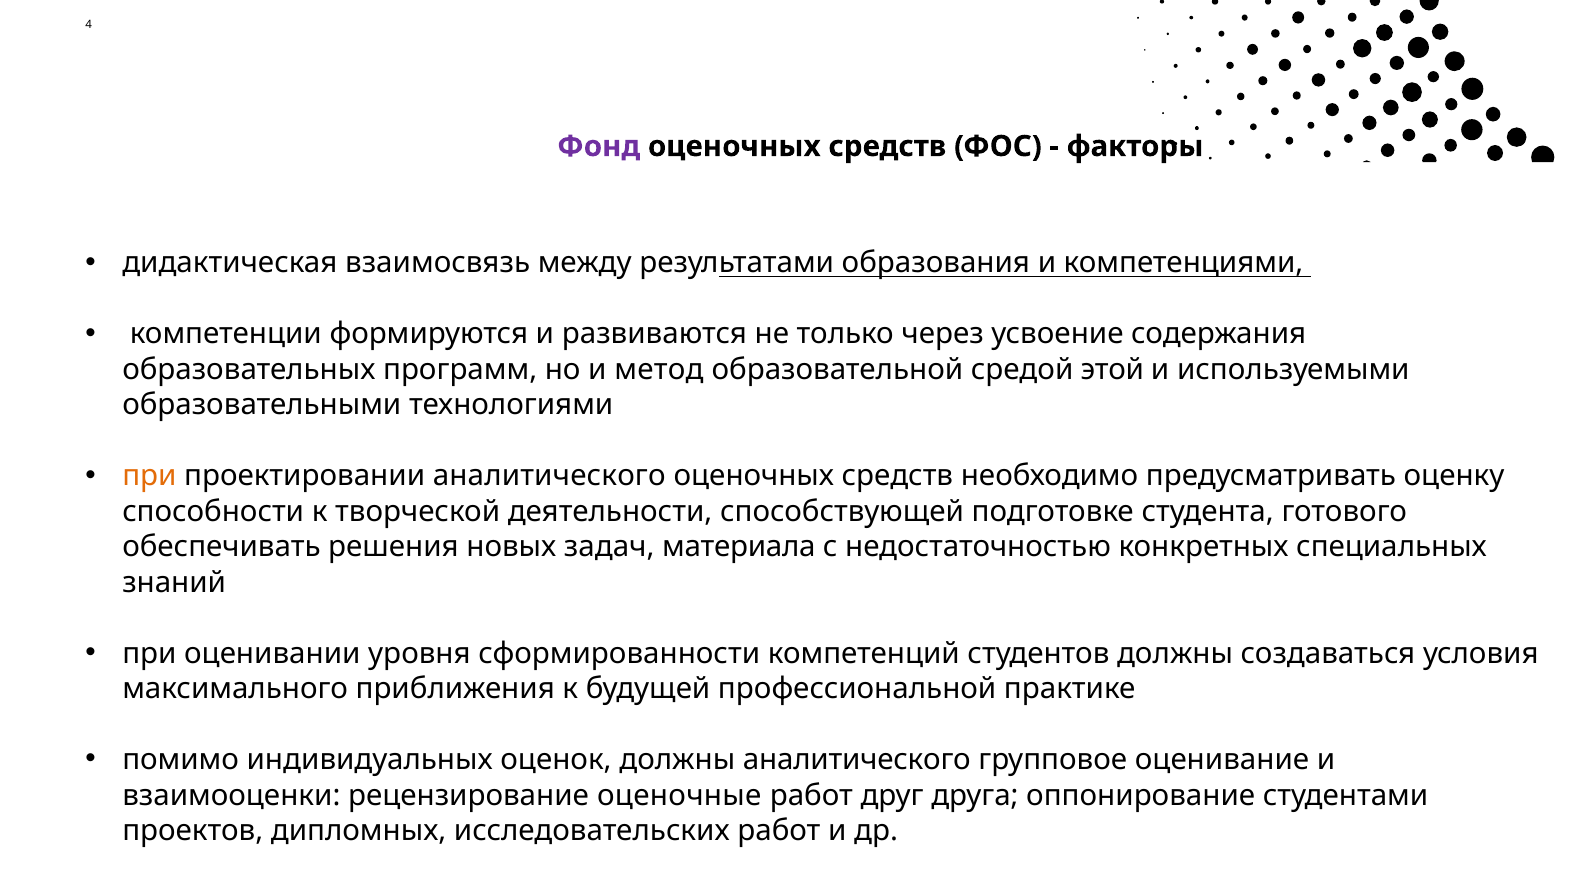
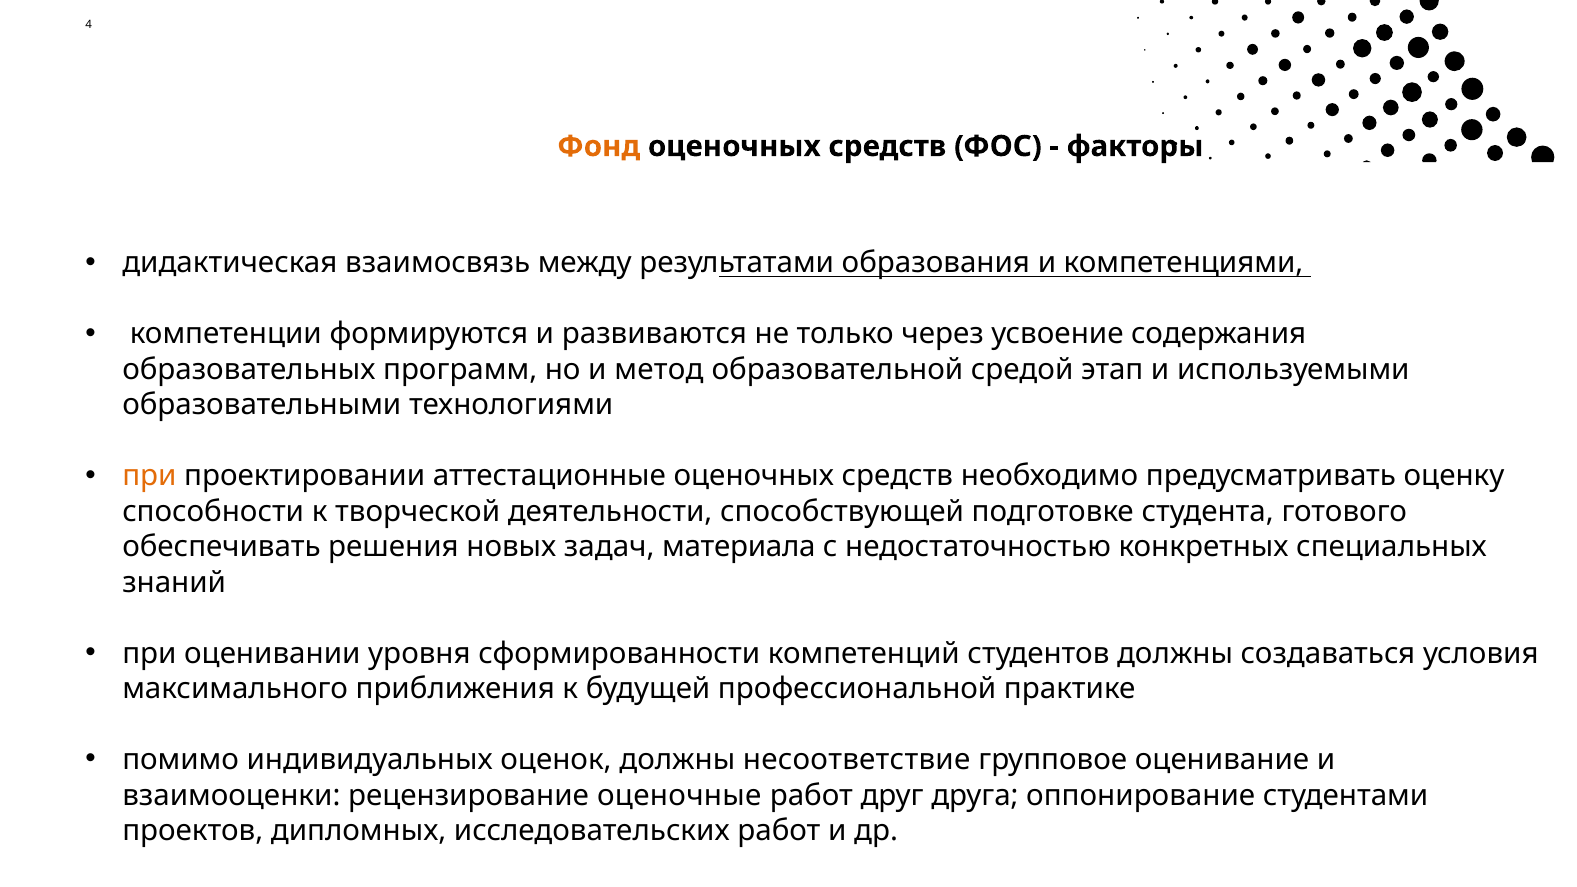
Фонд colour: purple -> orange (599, 146)
этой: этой -> этап (1112, 370)
проектировании аналитического: аналитического -> аттестационные (549, 476)
должны аналитического: аналитического -> несоответствие (857, 760)
